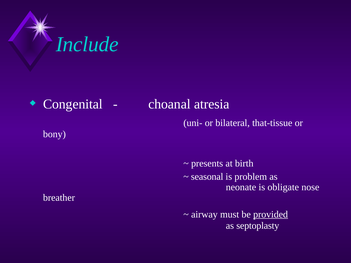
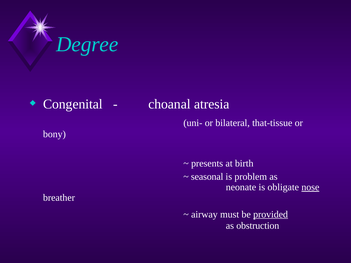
Include: Include -> Degree (87, 44)
nose underline: none -> present (310, 187)
septoplasty: septoplasty -> obstruction (258, 226)
